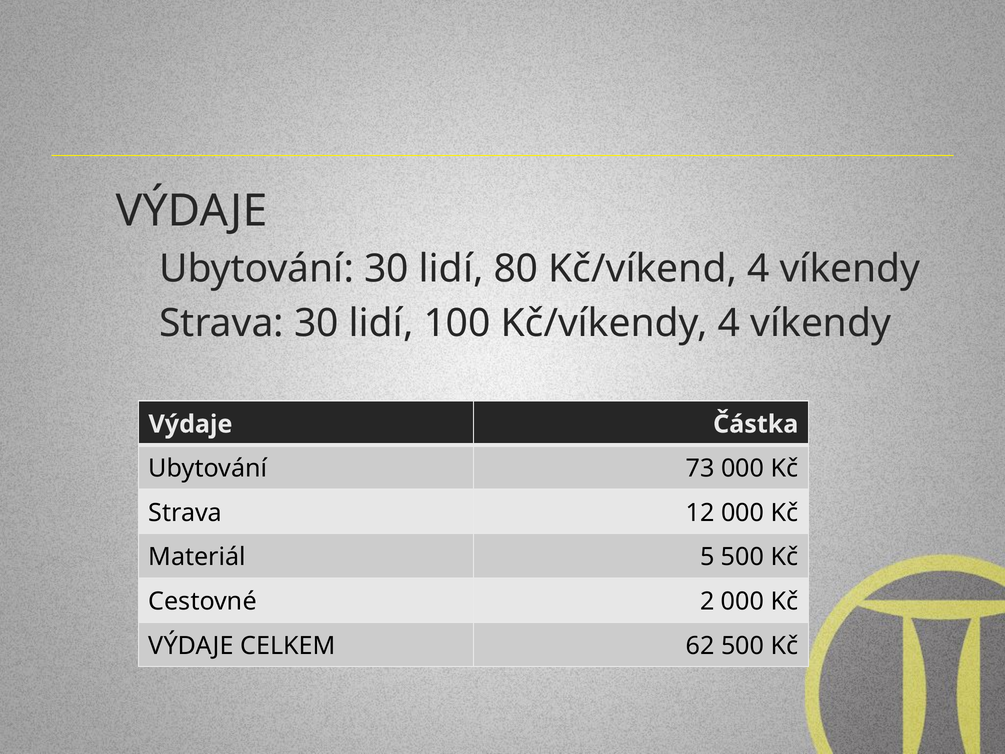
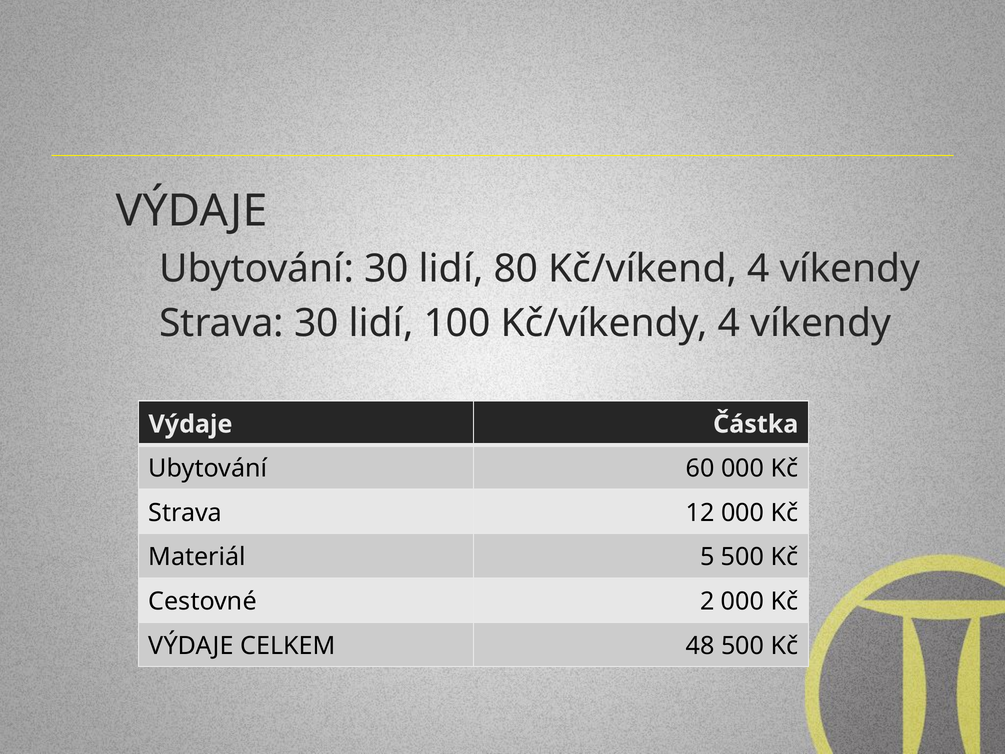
73: 73 -> 60 (700, 468)
62: 62 -> 48 (700, 646)
